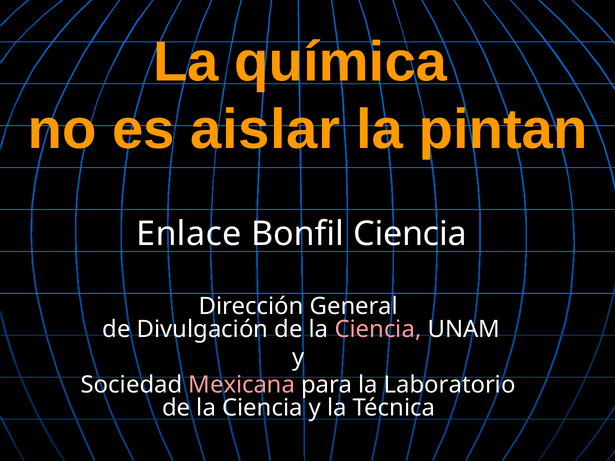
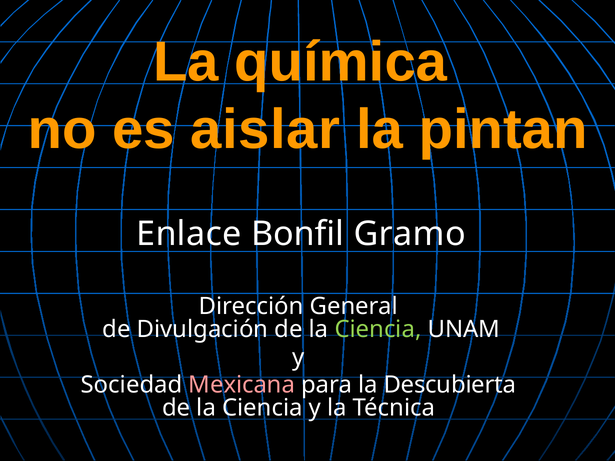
Bonfil Ciencia: Ciencia -> Gramo (410, 234)
Ciencia colour: pink -> light green (378, 330)
Laboratorio: Laboratorio -> Descubierta (450, 385)
